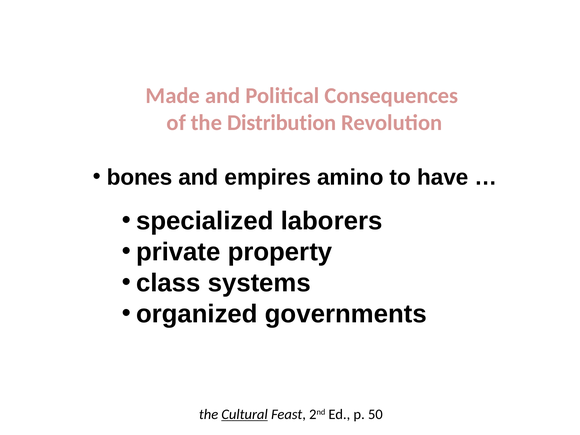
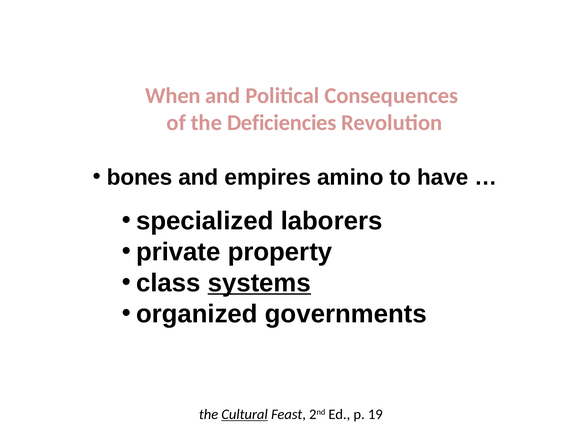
Made: Made -> When (173, 96)
Distribution: Distribution -> Deficiencies (282, 123)
systems underline: none -> present (259, 283)
50: 50 -> 19 (375, 414)
